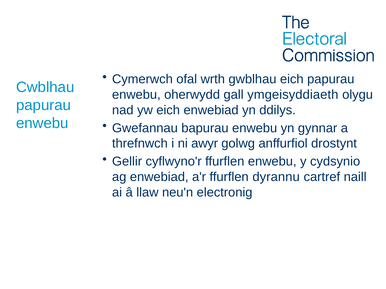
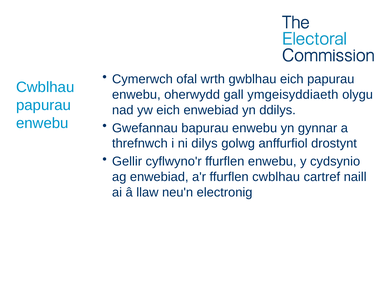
awyr: awyr -> dilys (204, 144)
ffurflen dyrannu: dyrannu -> cwblhau (276, 177)
